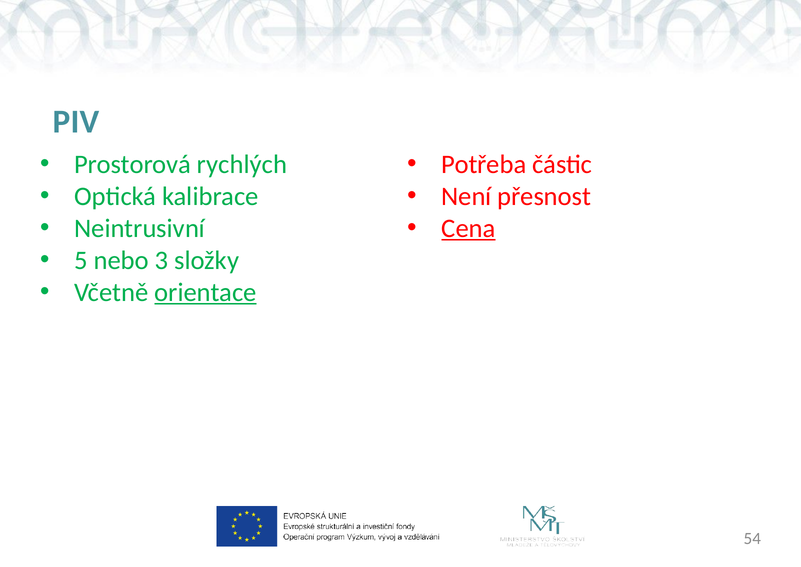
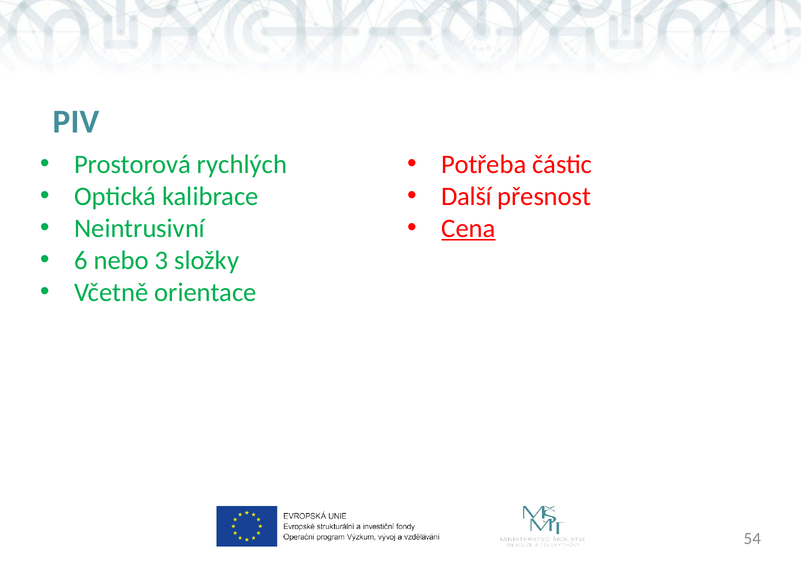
Není: Není -> Další (467, 196)
5: 5 -> 6 (81, 260)
orientace underline: present -> none (205, 292)
